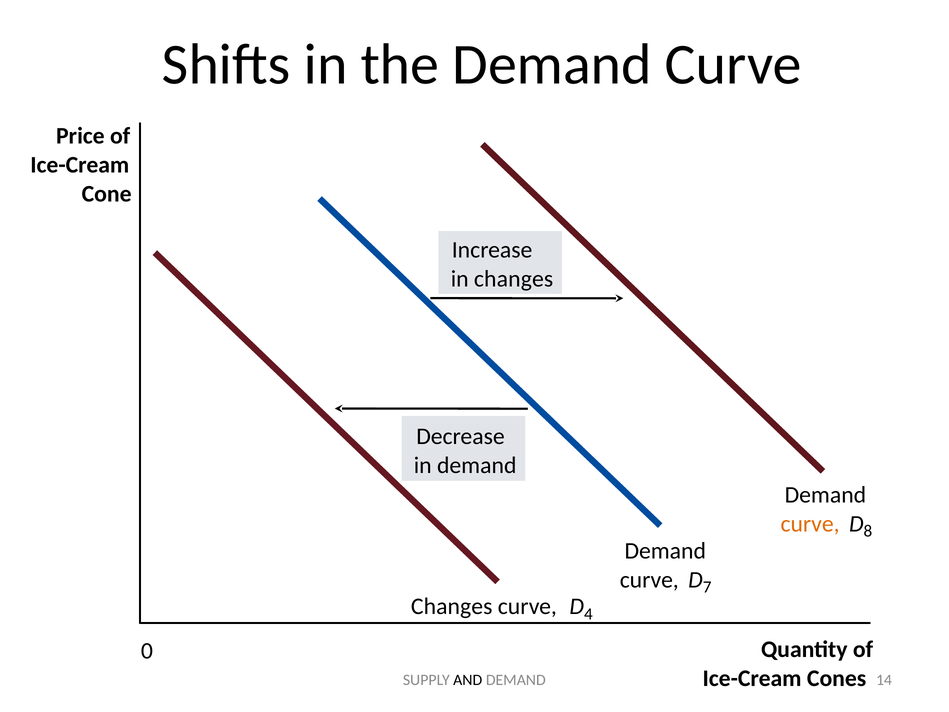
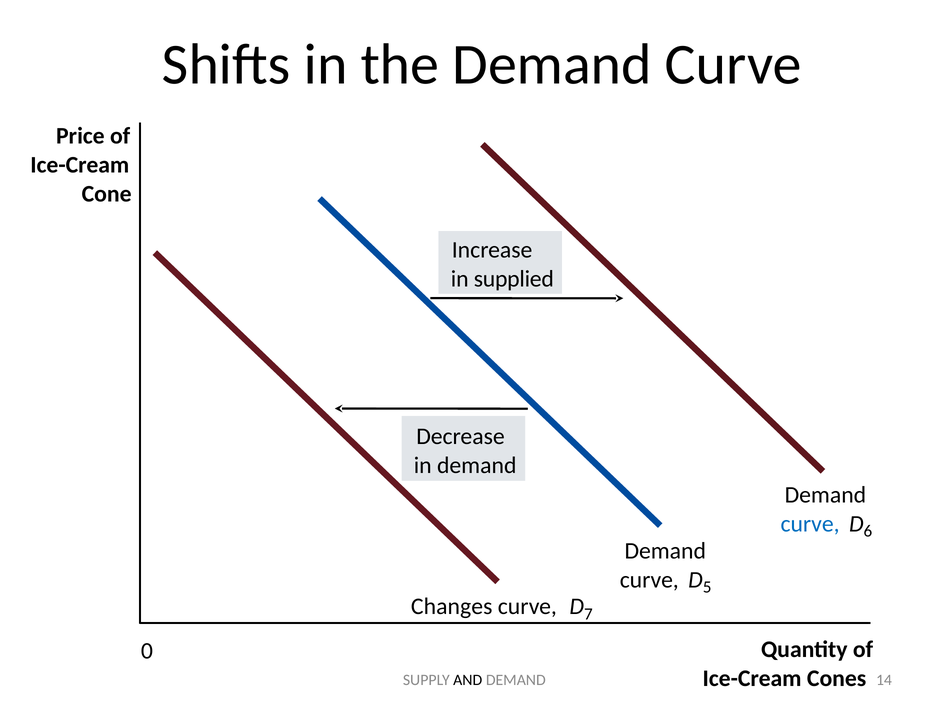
in changes: changes -> supplied (514, 279)
curve colour: orange -> blue (810, 524)
8: 8 -> 6 (868, 531)
7: 7 -> 5 (707, 587)
4: 4 -> 7 (588, 614)
